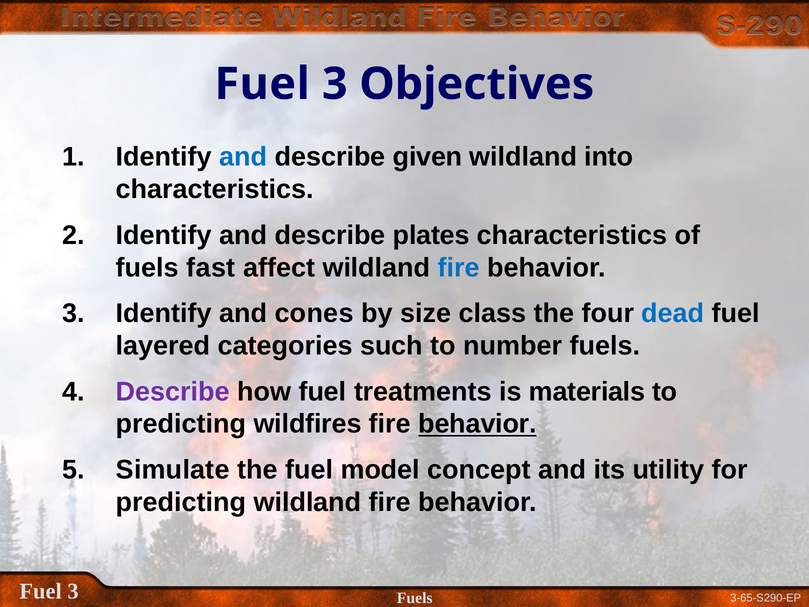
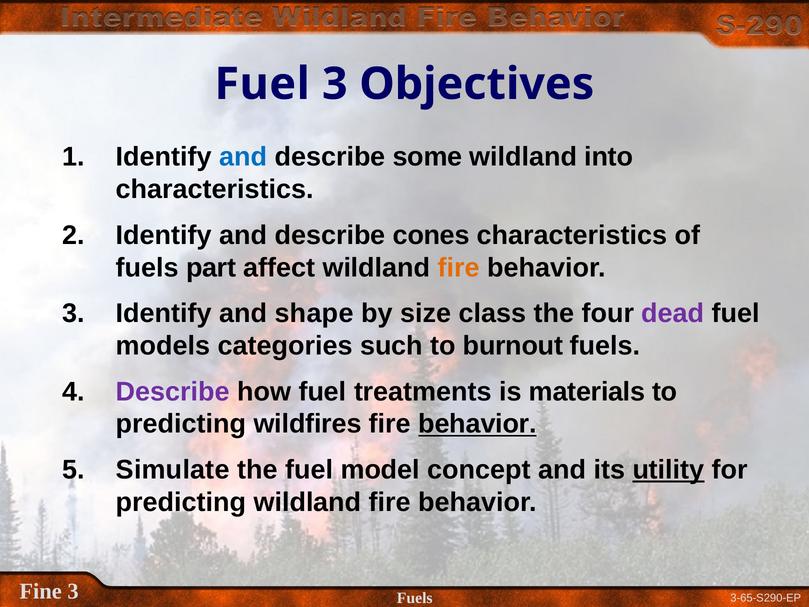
given: given -> some (428, 157)
plates: plates -> cones (431, 235)
fast: fast -> part (211, 267)
fire colour: blue -> orange (459, 267)
cones: cones -> shape (314, 313)
dead colour: blue -> purple (673, 313)
layered: layered -> models (163, 346)
number: number -> burnout (513, 346)
utility underline: none -> present (668, 470)
Fuel: Fuel -> Fine (41, 591)
